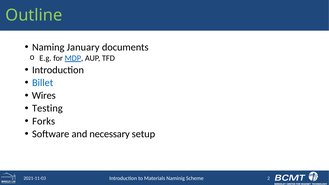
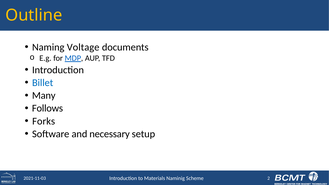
Outline colour: light green -> yellow (34, 15)
January: January -> Voltage (83, 47)
Wires: Wires -> Many (44, 96)
Testing: Testing -> Follows (47, 108)
